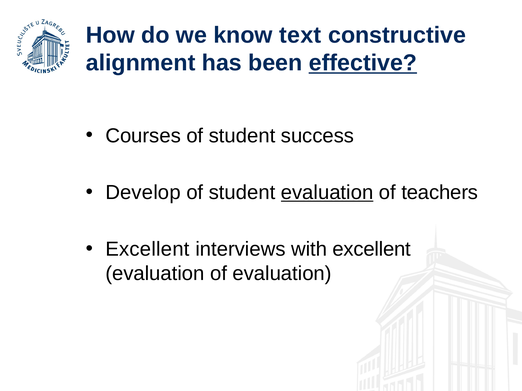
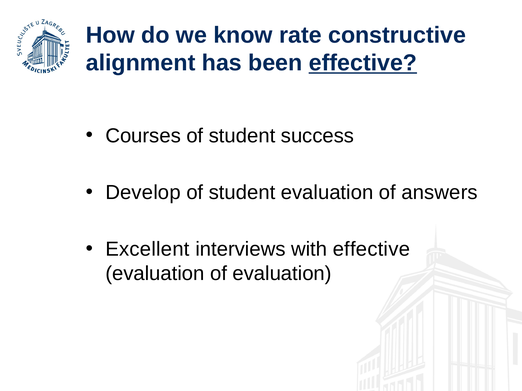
text: text -> rate (300, 35)
evaluation underline: present -> none (327, 193)
teachers: teachers -> answers (440, 193)
with excellent: excellent -> effective (371, 249)
